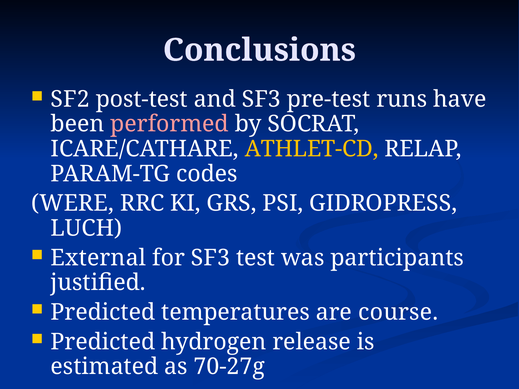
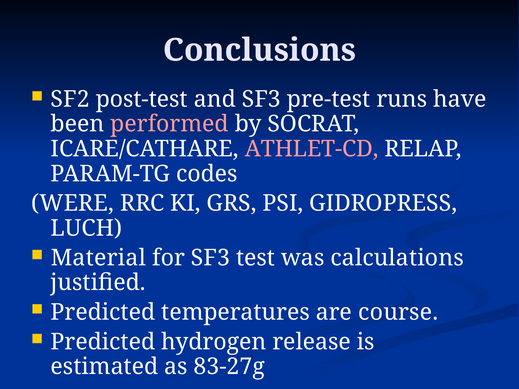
ATHLET-CD colour: yellow -> pink (312, 149)
External: External -> Material (98, 258)
participants: participants -> calculations (397, 258)
70-27g: 70-27g -> 83-27g (229, 367)
